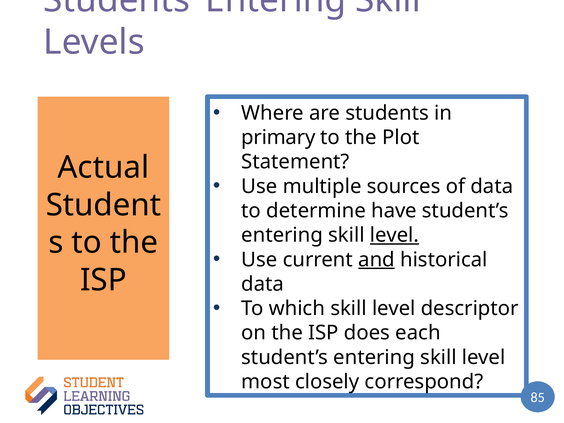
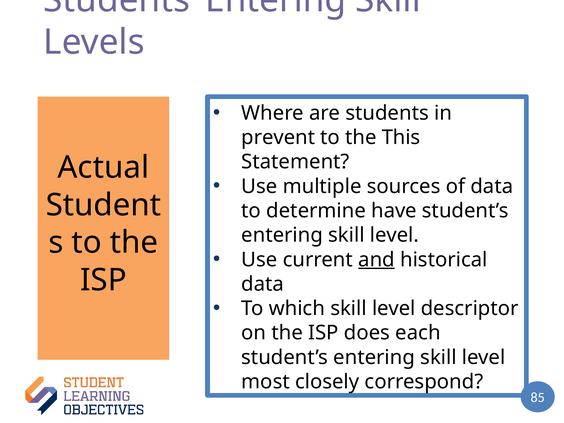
primary: primary -> prevent (278, 138)
Plot: Plot -> This (401, 138)
level underline: present -> none (394, 235)
